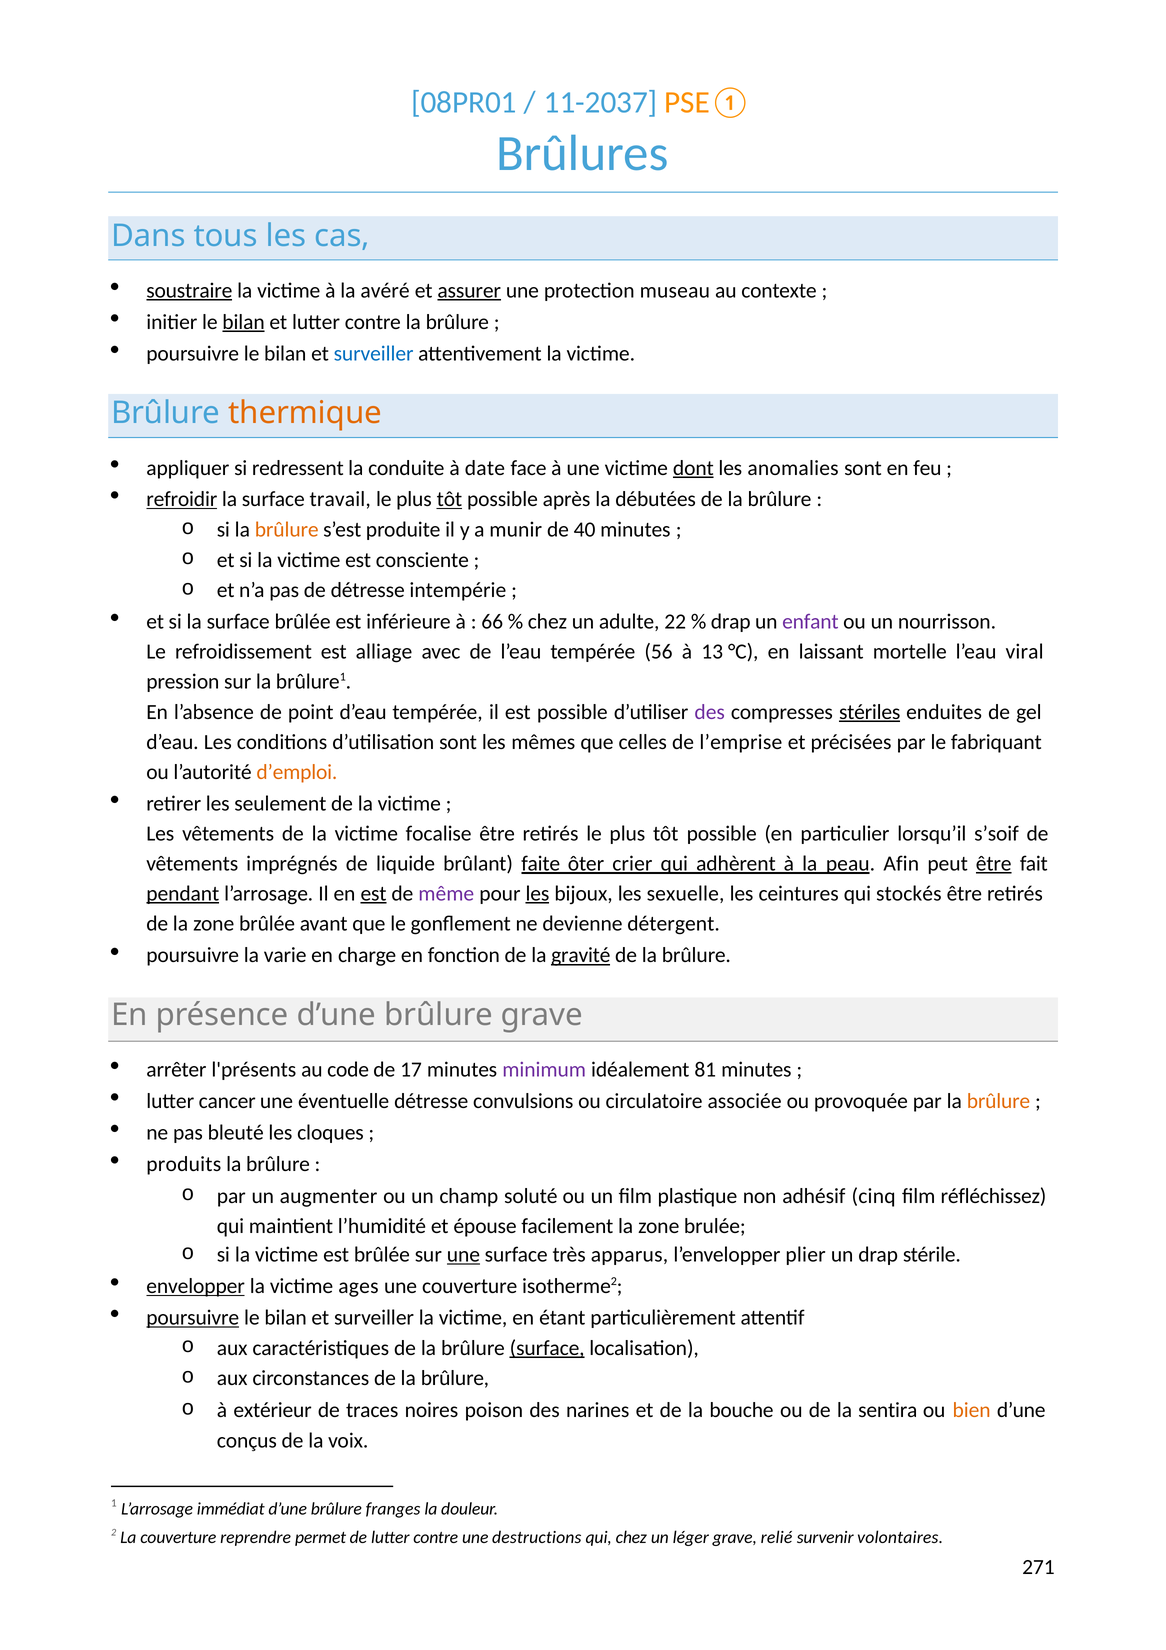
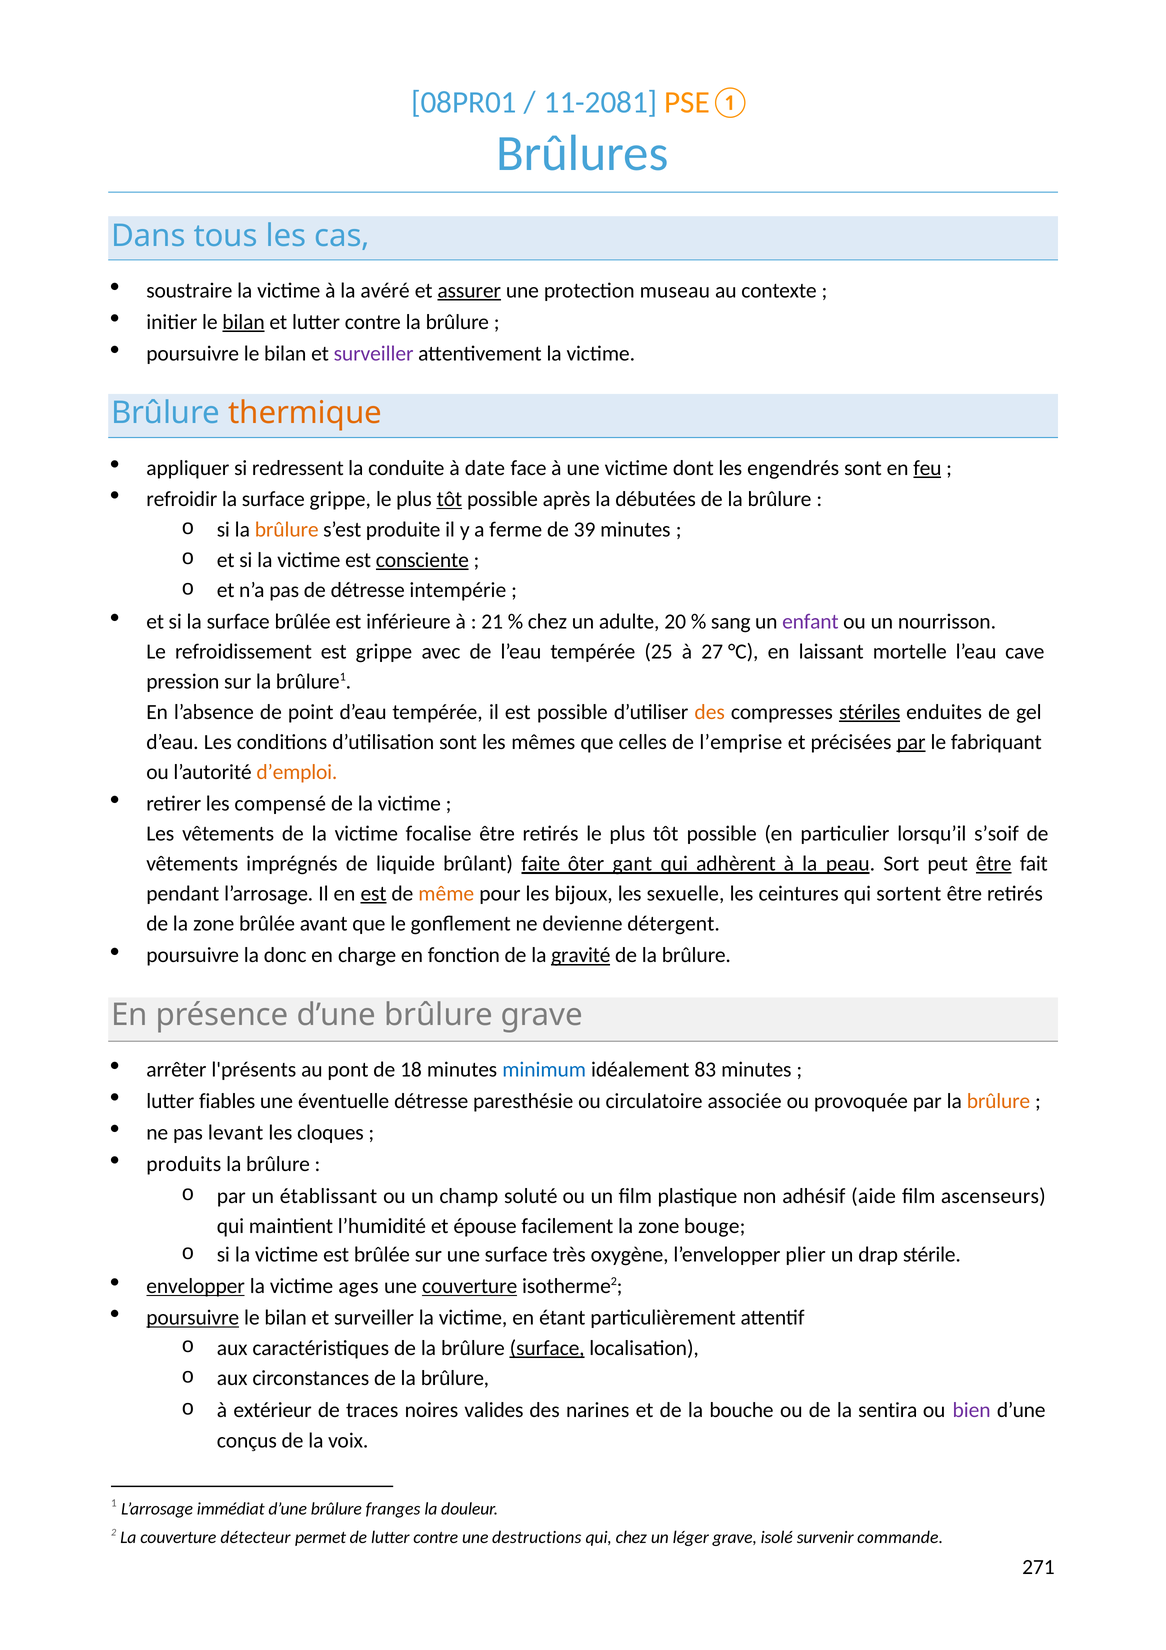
11-2037: 11-2037 -> 11-2081 (601, 103)
soustraire underline: present -> none (189, 291)
surveiller colour: blue -> purple (374, 354)
dont underline: present -> none (693, 468)
anomalies: anomalies -> engendrés (793, 468)
feu underline: none -> present (927, 468)
refroidir underline: present -> none (182, 499)
surface travail: travail -> grippe (340, 499)
munir: munir -> ferme (516, 530)
40: 40 -> 39 (585, 530)
consciente underline: none -> present (422, 560)
66: 66 -> 21 (492, 622)
22: 22 -> 20 (675, 622)
drap: drap -> sang (731, 622)
est alliage: alliage -> grippe (384, 652)
56: 56 -> 25 (659, 652)
13: 13 -> 27 (712, 652)
viral: viral -> cave (1025, 652)
des colour: purple -> orange (710, 712)
par underline: none -> present (911, 742)
seulement: seulement -> compensé (280, 804)
crier: crier -> gant (632, 864)
Afin: Afin -> Sort (901, 864)
pendant underline: present -> none (183, 894)
même colour: purple -> orange (446, 894)
les underline: present -> none (537, 894)
stockés: stockés -> sortent (909, 894)
varie: varie -> donc (285, 955)
code: code -> pont (348, 1070)
17: 17 -> 18 (411, 1070)
minimum colour: purple -> blue (544, 1070)
81: 81 -> 83 (705, 1070)
cancer: cancer -> fiables (227, 1101)
convulsions: convulsions -> paresthésie (523, 1101)
bleuté: bleuté -> levant (236, 1133)
augmenter: augmenter -> établissant (328, 1196)
cinq: cinq -> aide (874, 1196)
réfléchissez: réfléchissez -> ascenseurs (993, 1196)
brulée: brulée -> bouge (715, 1226)
une underline: present -> none (463, 1255)
apparus: apparus -> oxygène (630, 1255)
couverture underline: none -> present (470, 1286)
poison: poison -> valides (494, 1410)
bien colour: orange -> purple (972, 1410)
reprendre: reprendre -> détecteur (255, 1537)
relié: relié -> isolé (777, 1537)
volontaires: volontaires -> commande (900, 1537)
